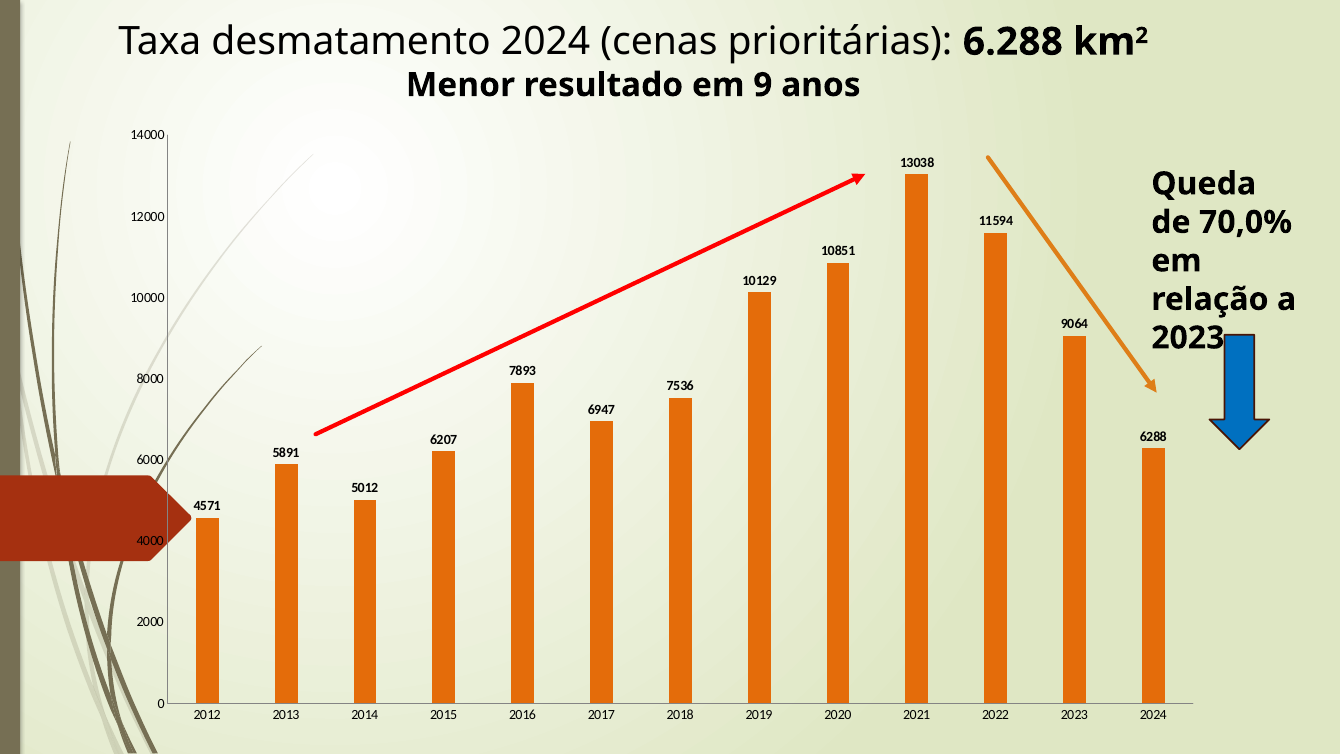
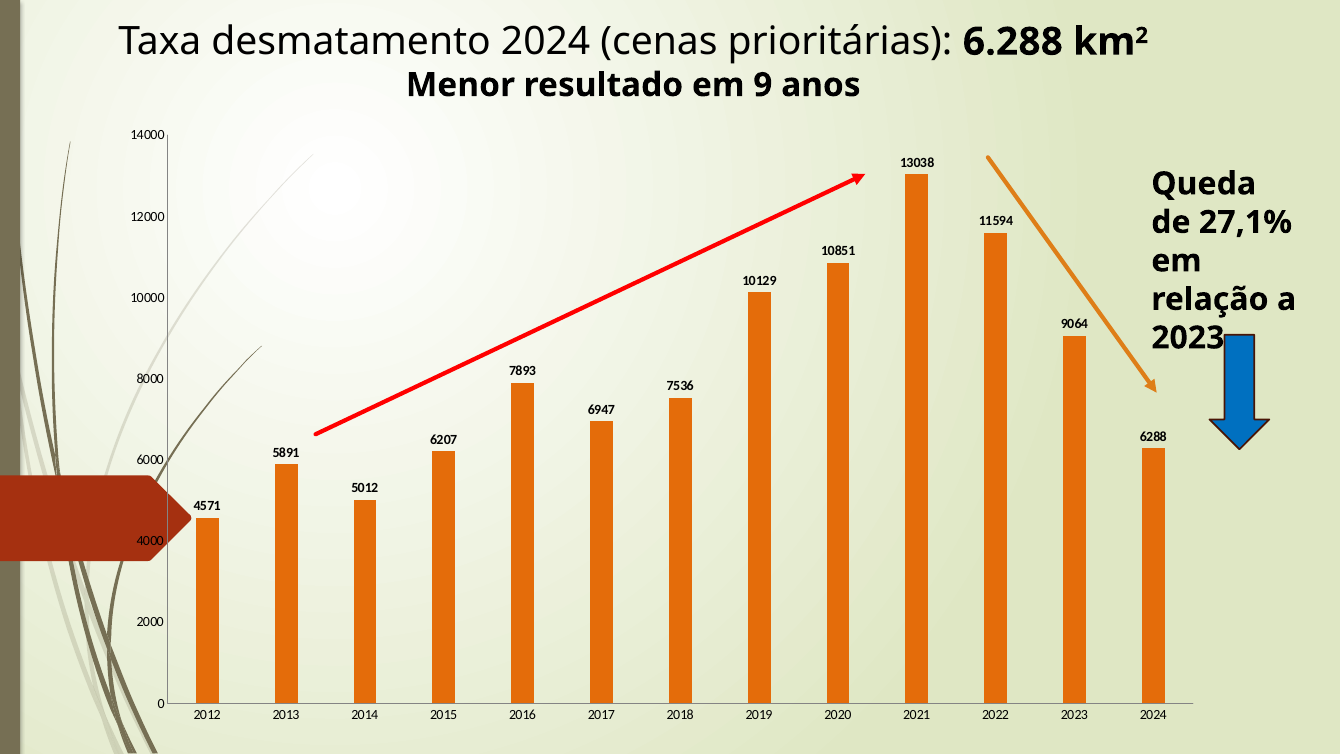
70,0%: 70,0% -> 27,1% (1246, 222)
